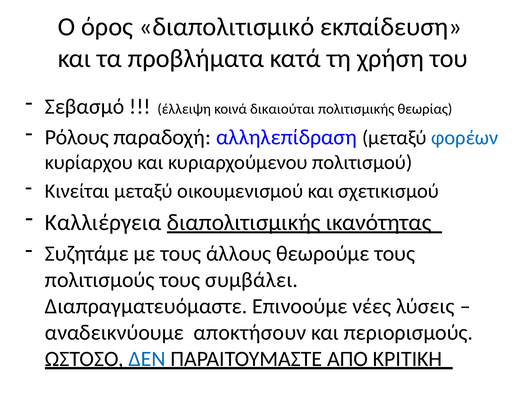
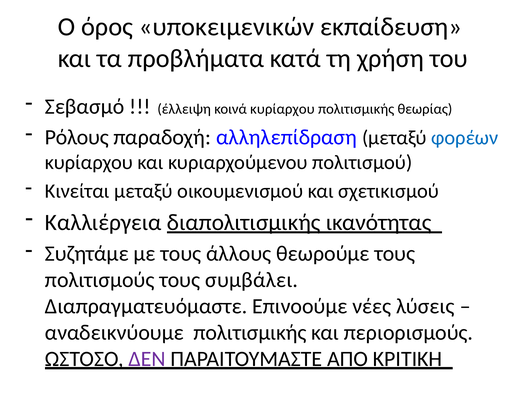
διαπολιτισμικό: διαπολιτισμικό -> υποκειμενικών (227, 27)
κοινά δικαιούται: δικαιούται -> κυρίαρχου (282, 109)
αναδεικνύουμε αποκτήσουν: αποκτήσουν -> πολιτισμικής (250, 333)
ΔΕΝ colour: blue -> purple (147, 359)
